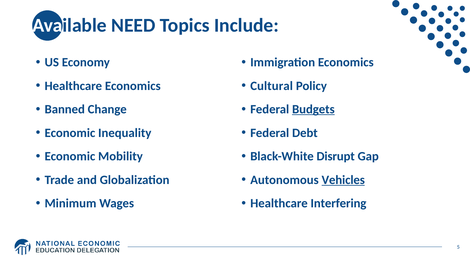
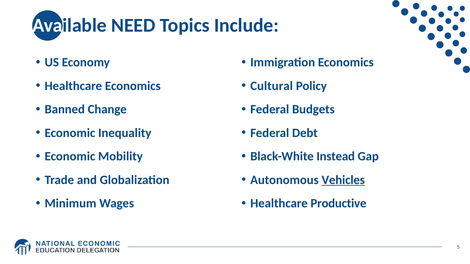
Budgets underline: present -> none (313, 109)
Disrupt: Disrupt -> Instead (336, 157)
Interfering: Interfering -> Productive (339, 204)
